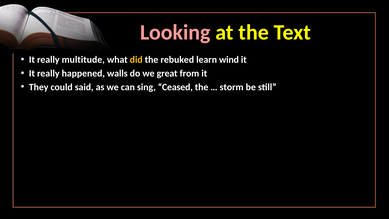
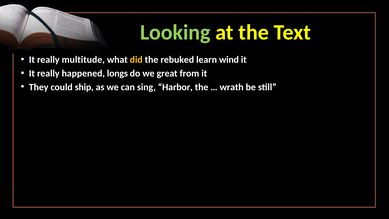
Looking colour: pink -> light green (175, 32)
walls: walls -> longs (117, 73)
said: said -> ship (84, 87)
Ceased: Ceased -> Harbor (175, 87)
storm: storm -> wrath (232, 87)
